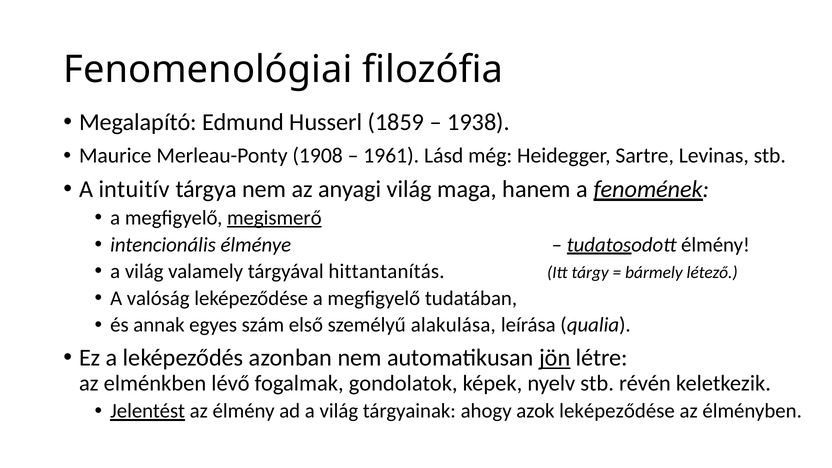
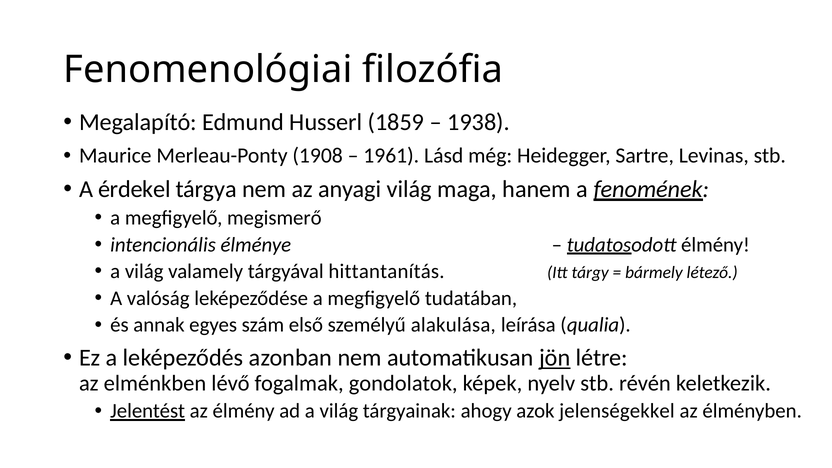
intuitív: intuitív -> érdekel (134, 189)
megismerő underline: present -> none (274, 218)
azok leképeződése: leképeződése -> jelenségekkel (617, 411)
